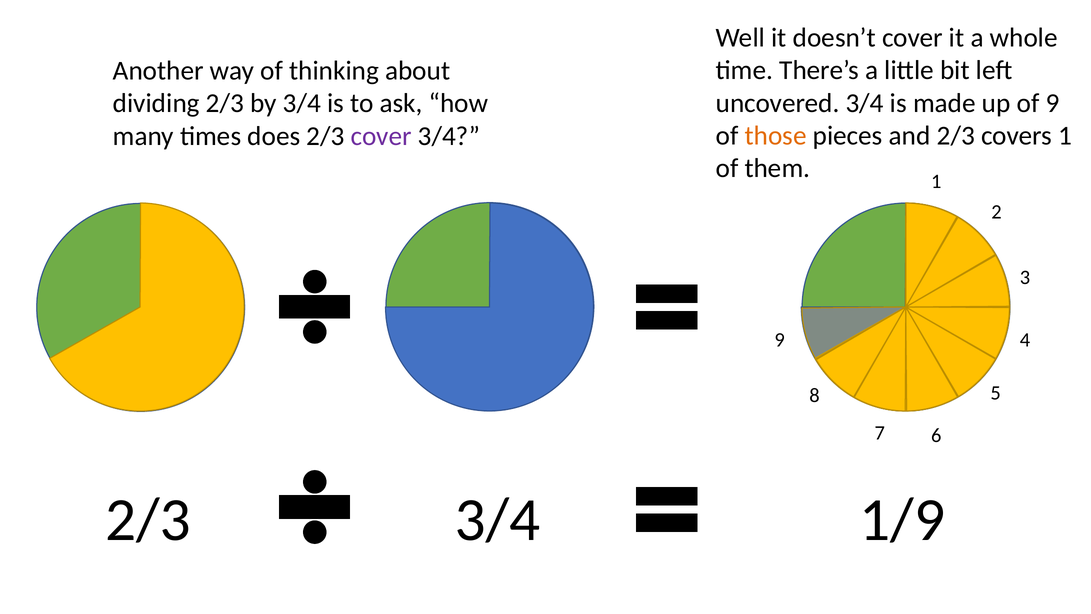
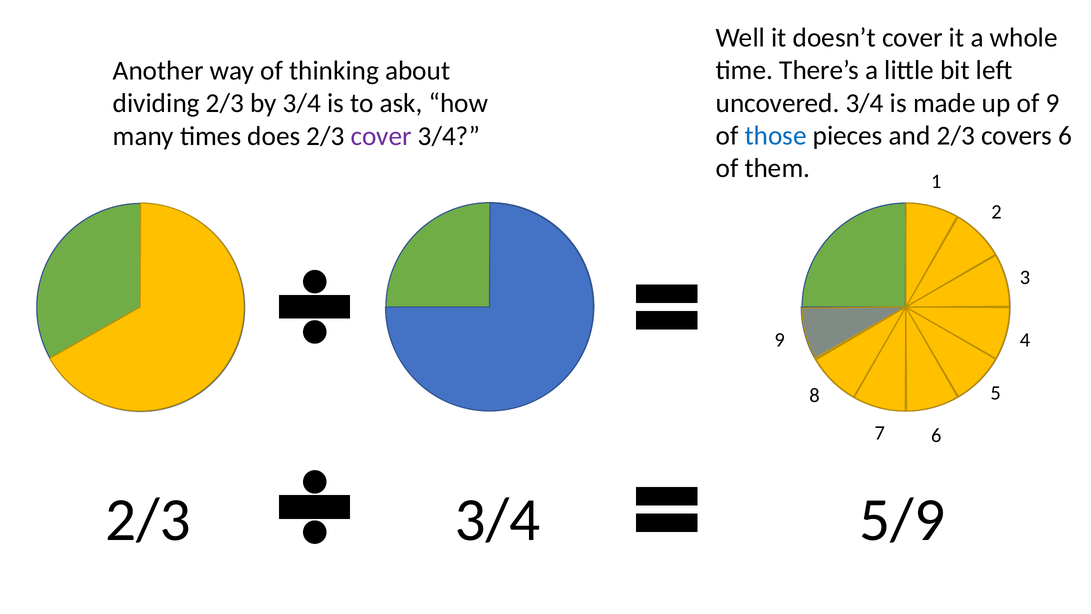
those colour: orange -> blue (776, 136)
covers 1: 1 -> 6 (1065, 136)
1/9: 1/9 -> 5/9 (902, 520)
